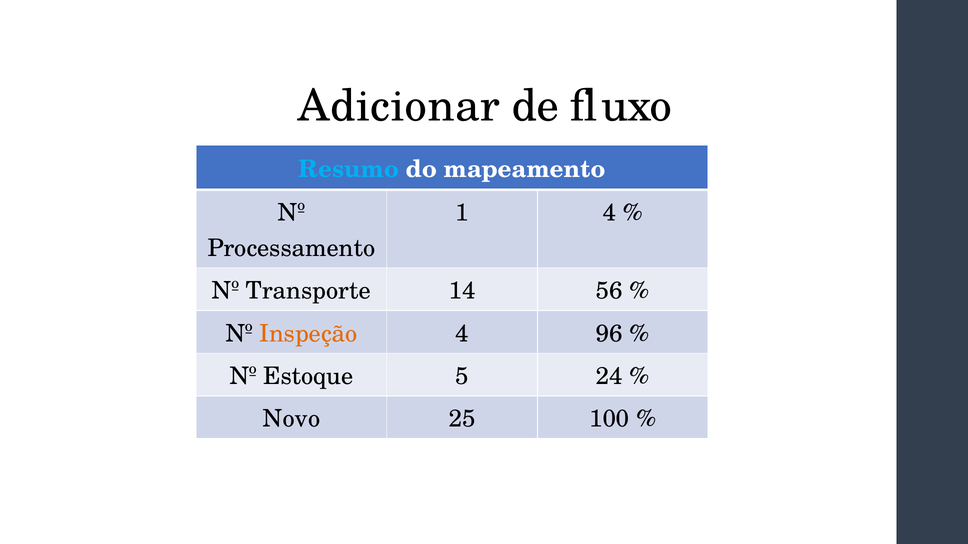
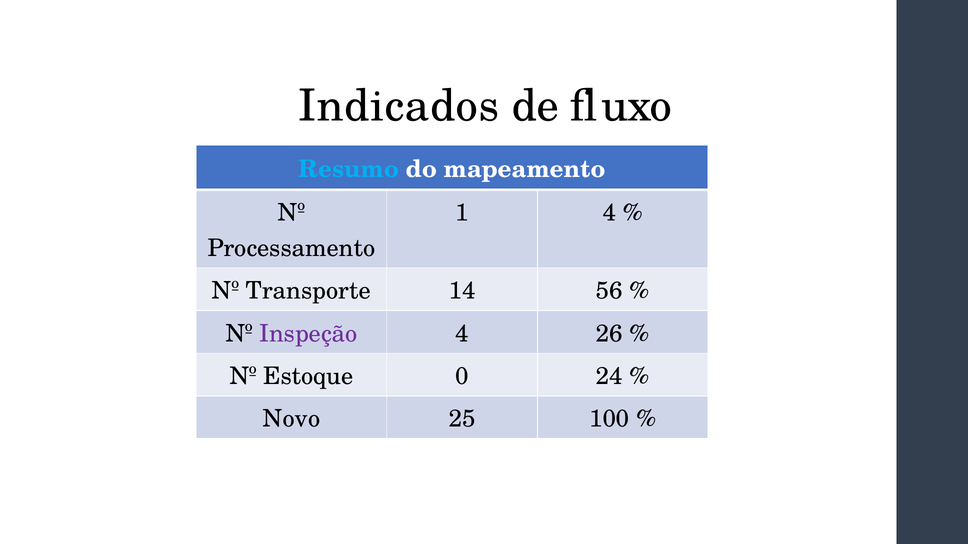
Adicionar: Adicionar -> Indicados (399, 106)
Inspeção colour: orange -> purple (308, 334)
96: 96 -> 26 (609, 334)
5: 5 -> 0 (462, 377)
